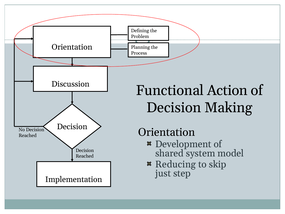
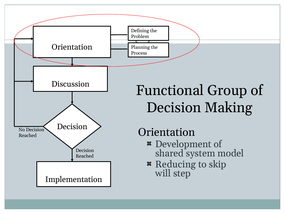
Action: Action -> Group (227, 90)
just: just -> will (163, 173)
